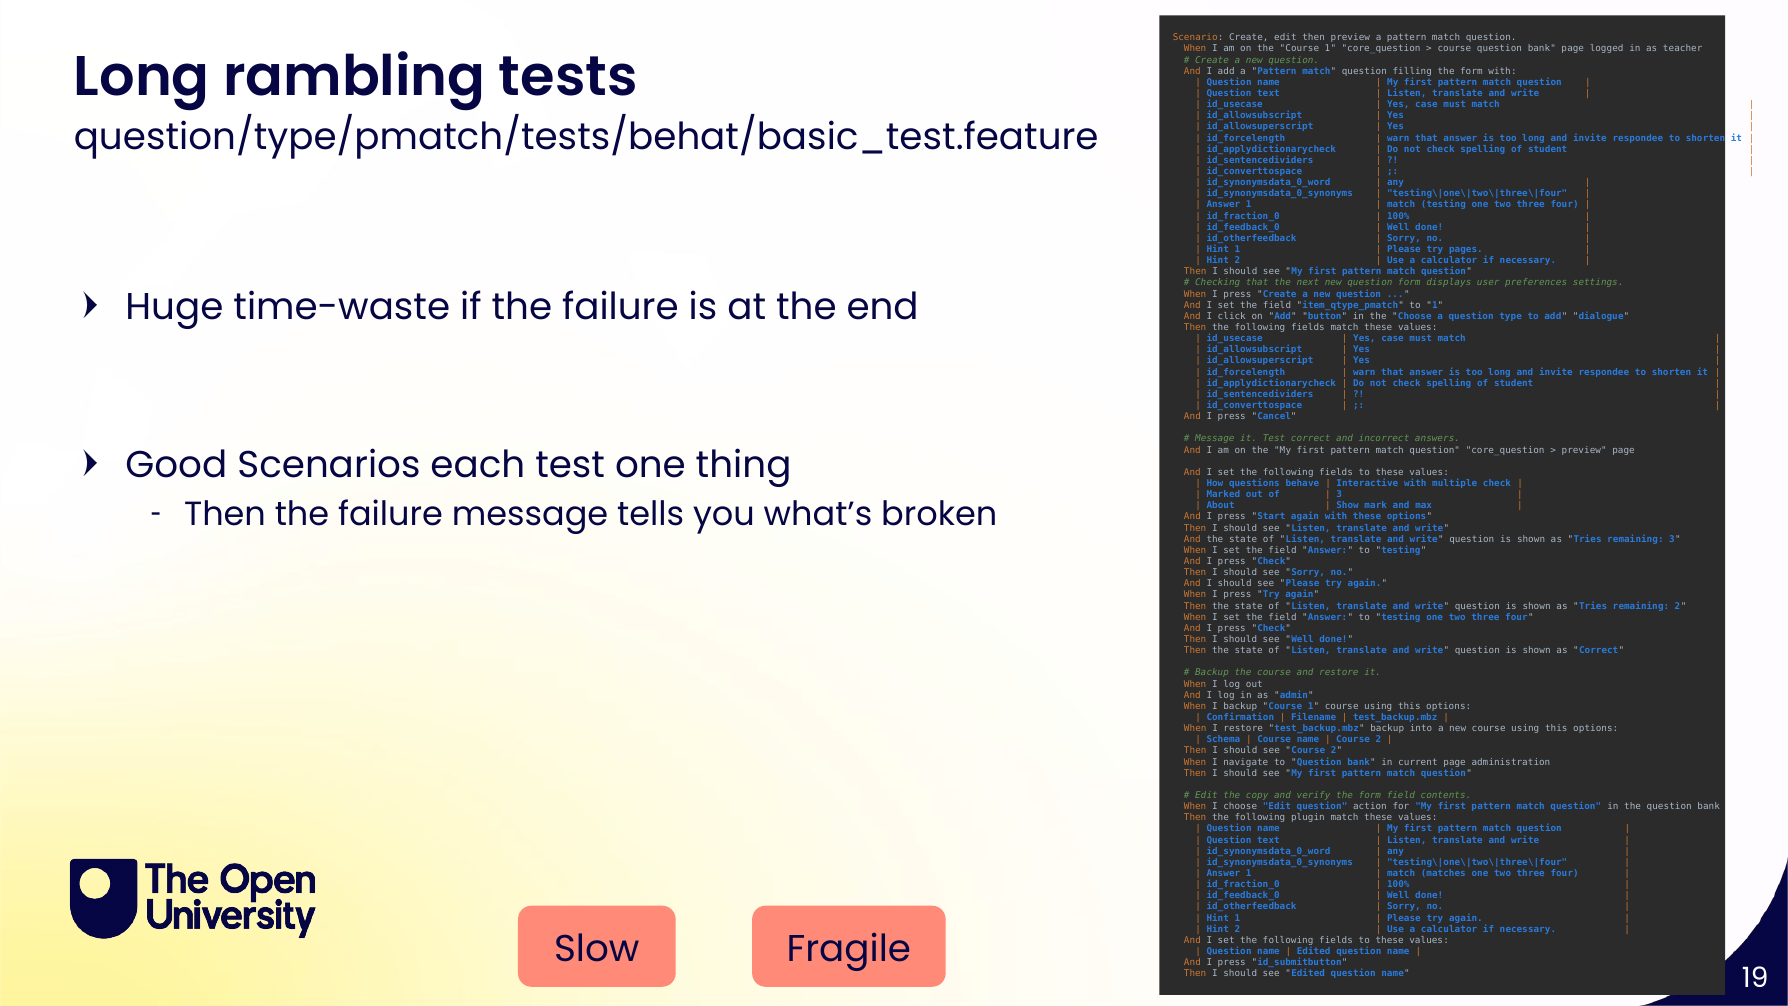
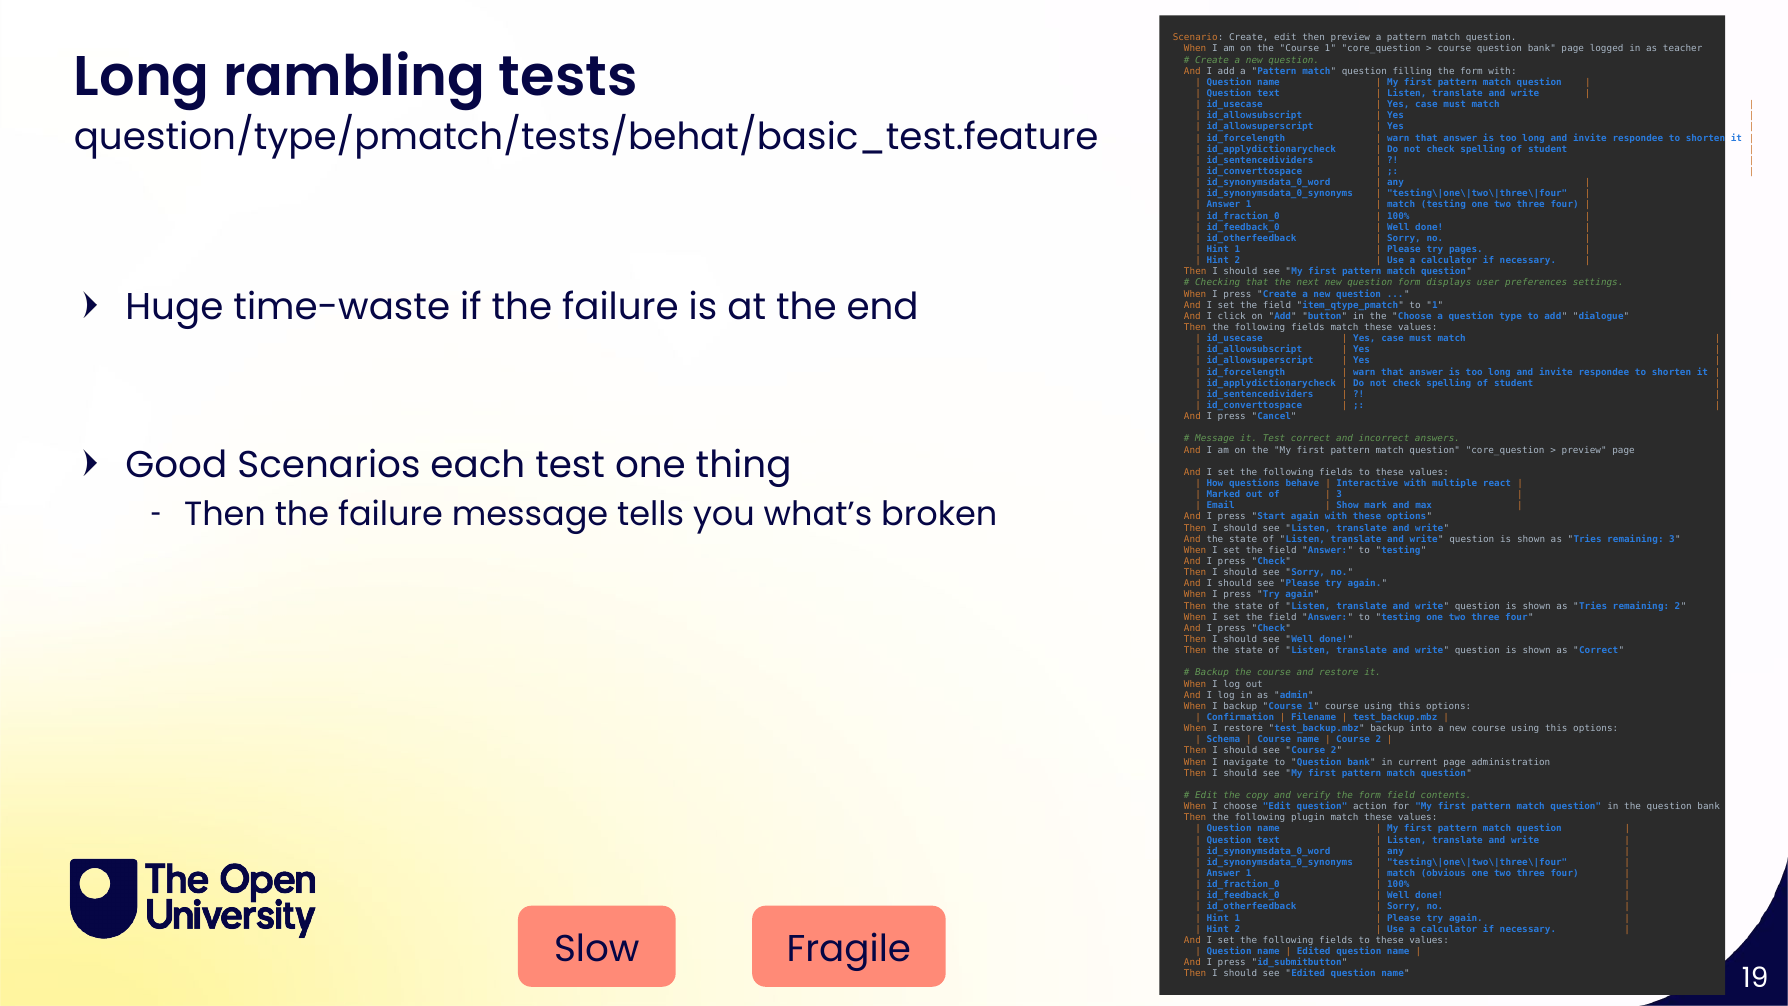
multiple check: check -> react (1497, 483)
About: About -> Email (1221, 506)
matches: matches -> obvious (1443, 873)
